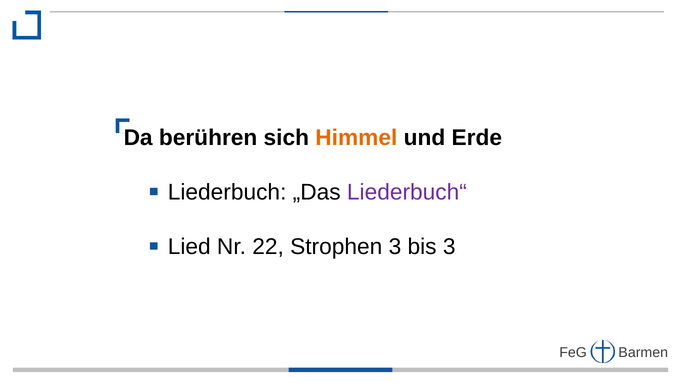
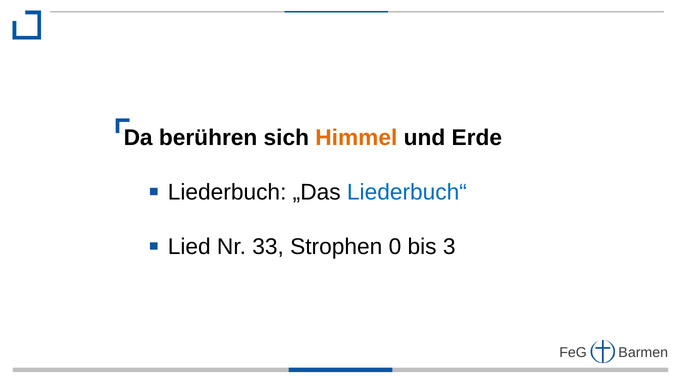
Liederbuch“ colour: purple -> blue (407, 192)
22: 22 -> 33 (268, 247)
Strophen 3: 3 -> 0 (395, 247)
